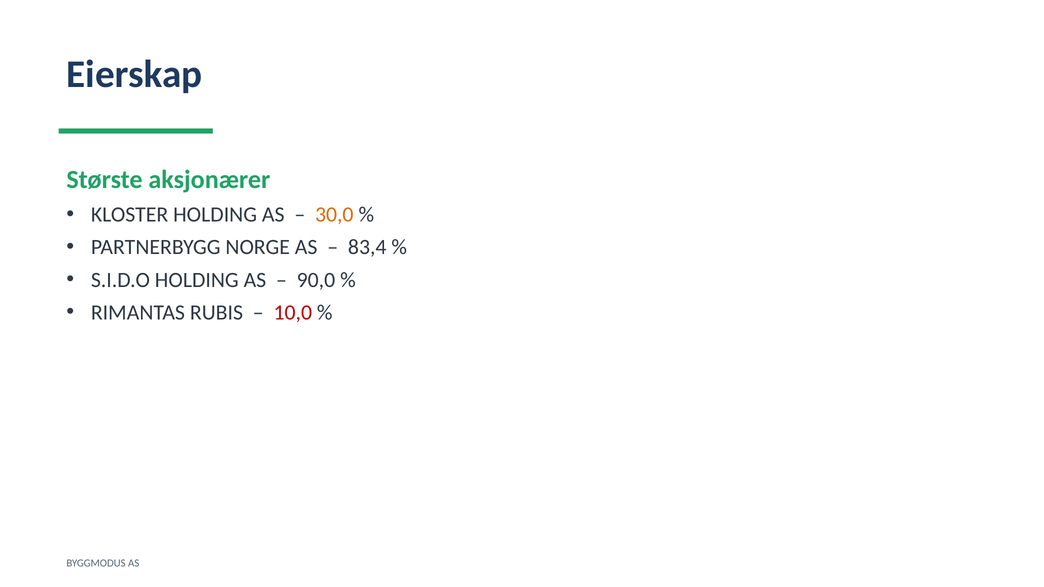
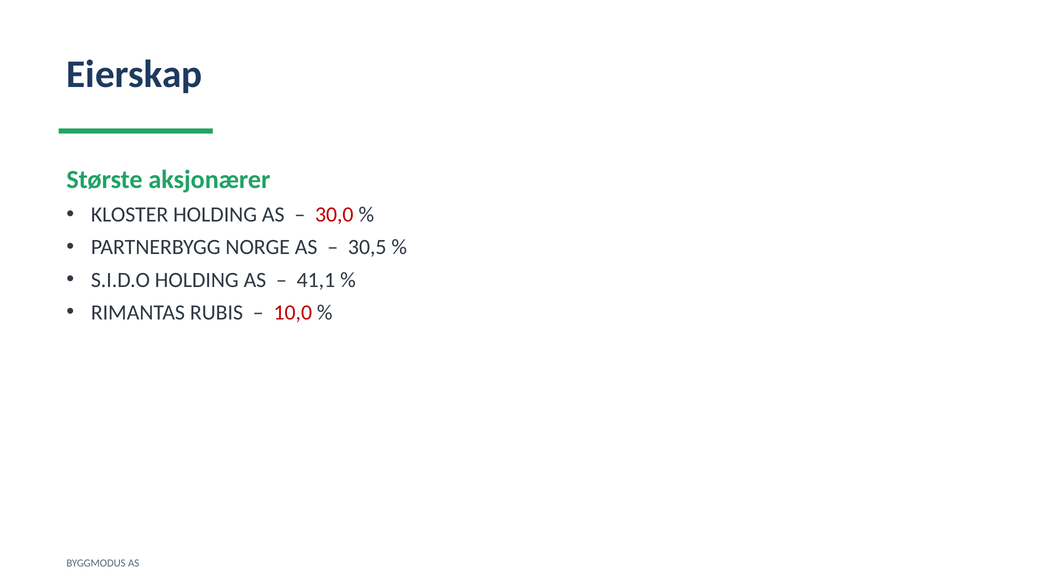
30,0 colour: orange -> red (334, 215)
83,4: 83,4 -> 30,5 (367, 247)
90,0: 90,0 -> 41,1 (316, 280)
